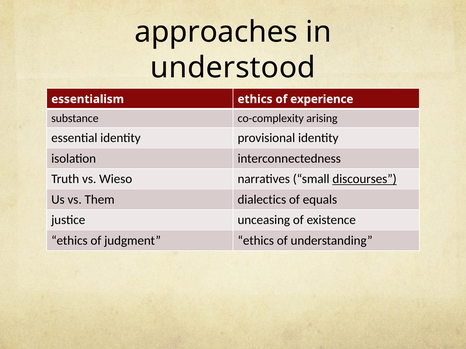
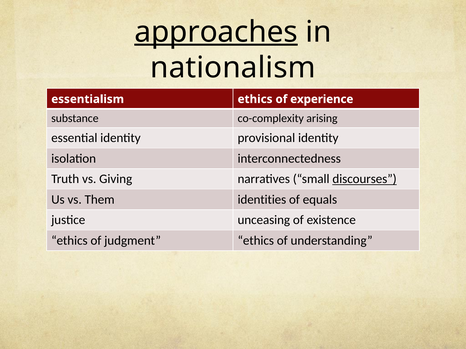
approaches underline: none -> present (216, 32)
understood: understood -> nationalism (233, 68)
Wieso: Wieso -> Giving (116, 179)
dialectics: dialectics -> identities (262, 200)
